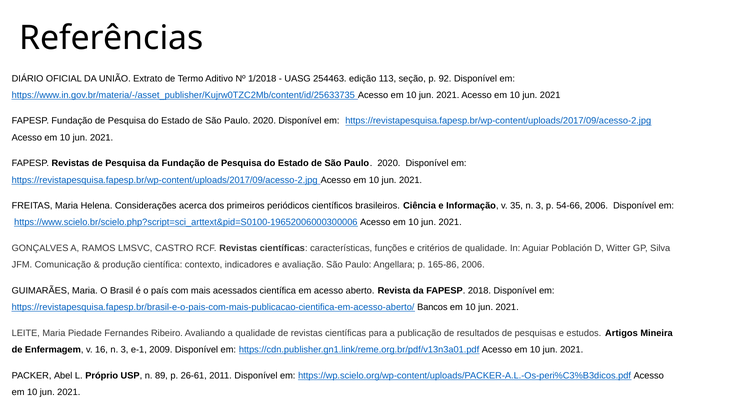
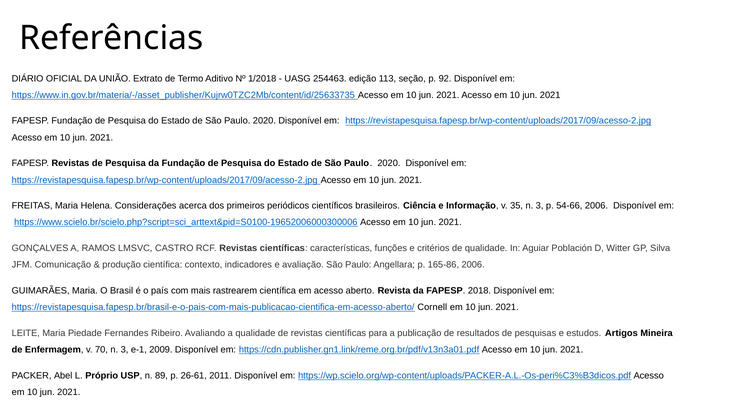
acessados: acessados -> rastrearem (235, 291)
Bancos: Bancos -> Cornell (432, 308)
16: 16 -> 70 (101, 350)
